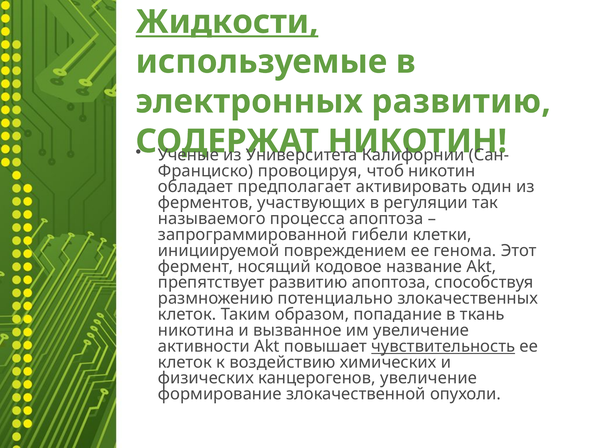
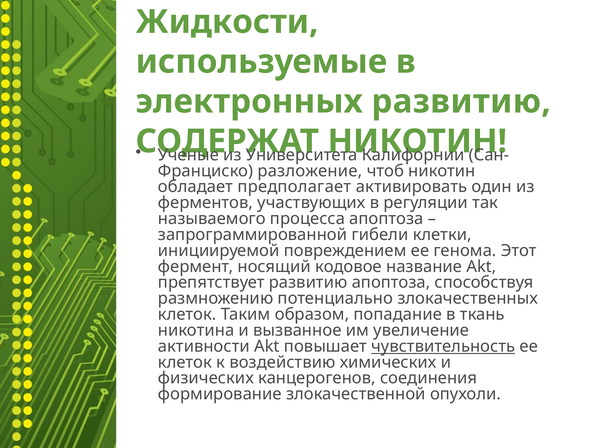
Жидкости underline: present -> none (227, 22)
провоцируя: провоцируя -> разложение (310, 171)
канцерогенов увеличение: увеличение -> соединения (429, 379)
